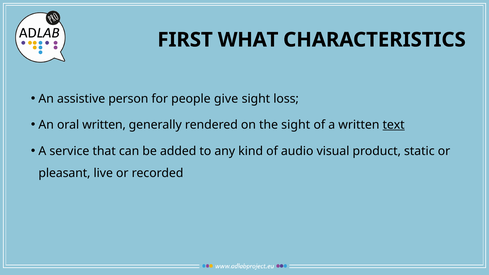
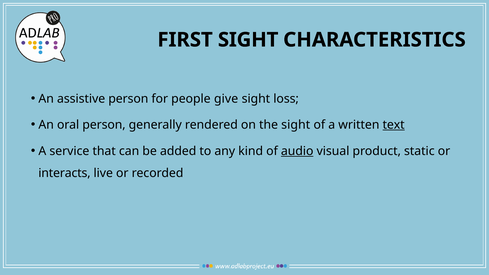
FIRST WHAT: WHAT -> SIGHT (248, 40)
oral written: written -> person (104, 125)
audio underline: none -> present (297, 151)
pleasant: pleasant -> interacts (64, 173)
